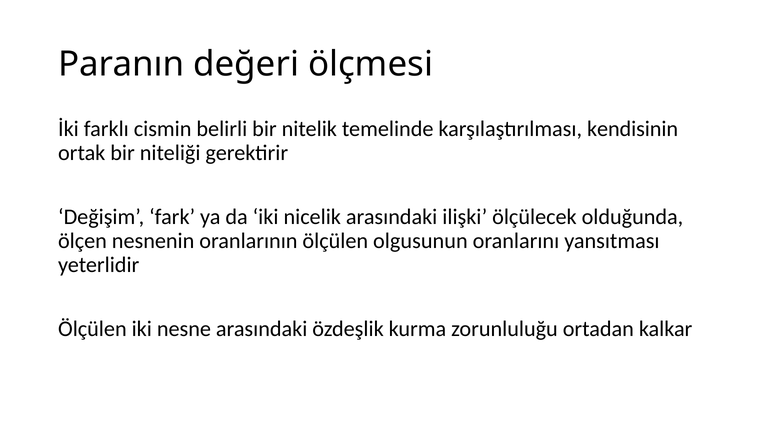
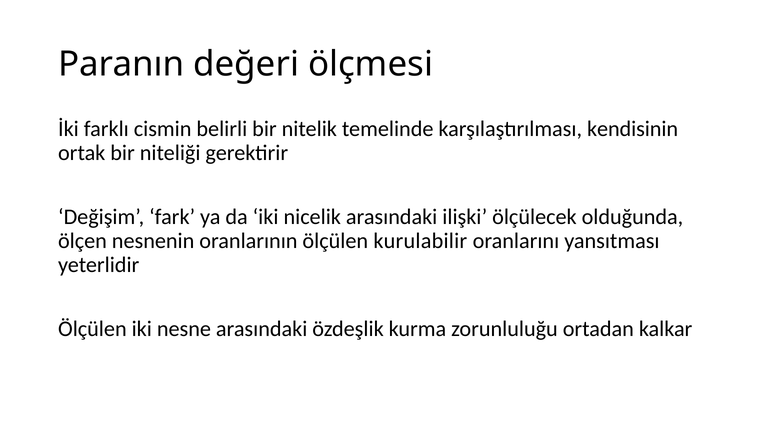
olgusunun: olgusunun -> kurulabilir (420, 241)
